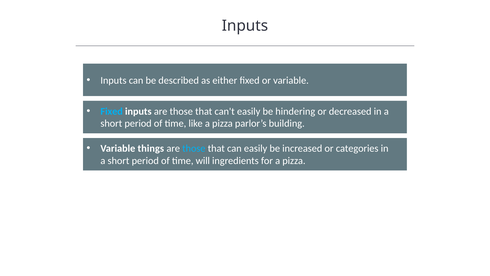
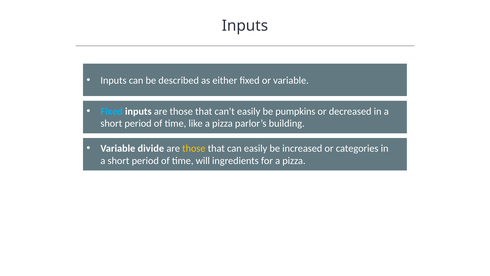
hindering: hindering -> pumpkins (295, 111)
things: things -> divide (151, 148)
those colour: light blue -> yellow (194, 148)
